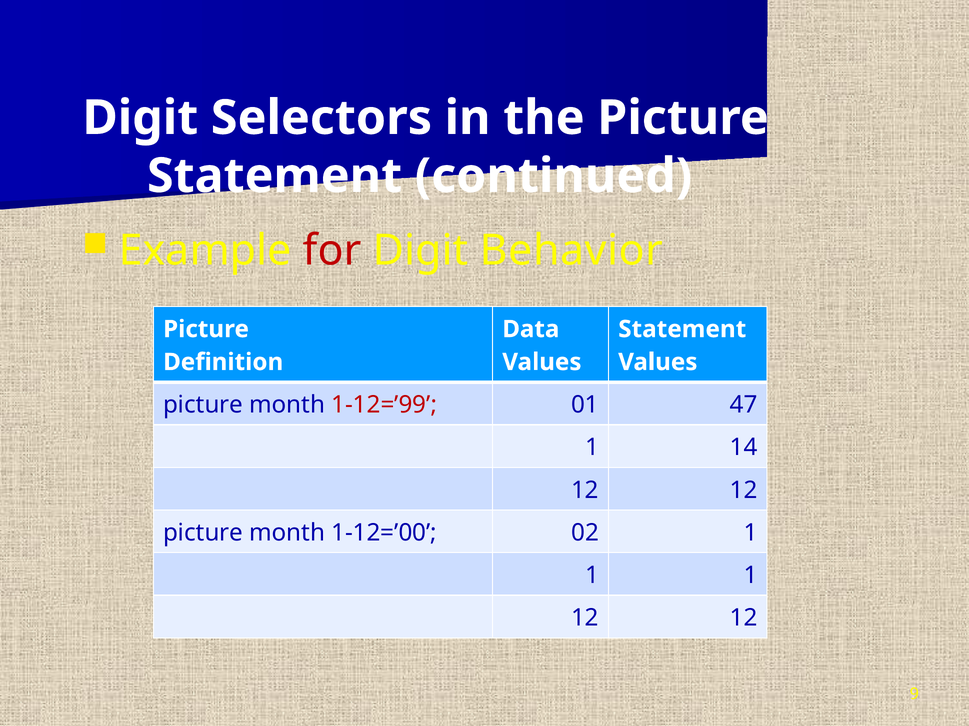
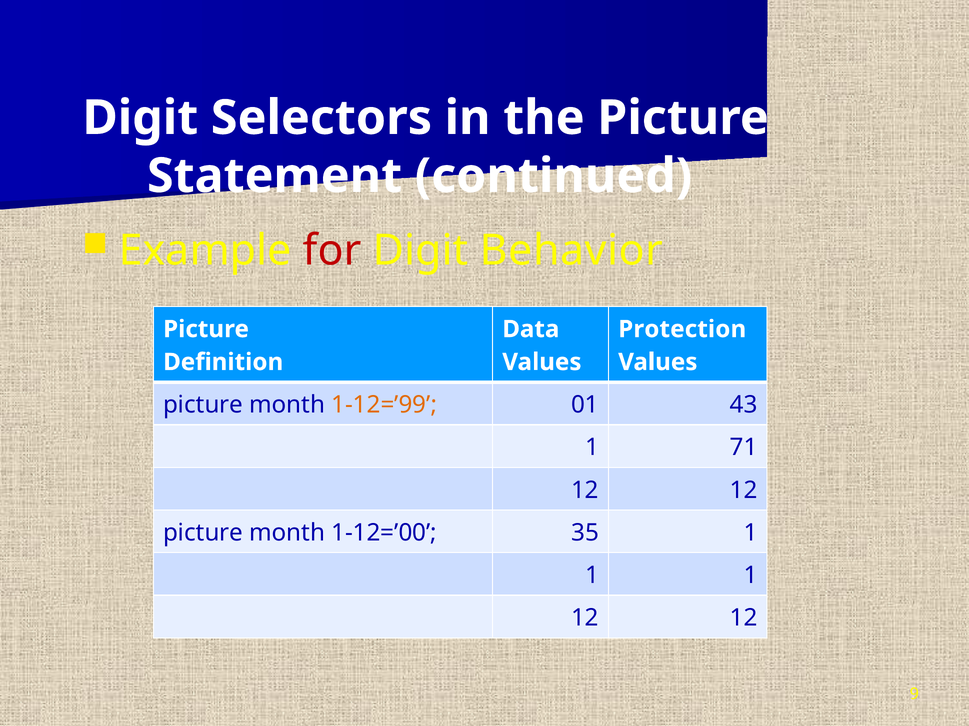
Statement: Statement -> Protection (682, 330)
1-12=’99 colour: red -> orange (384, 405)
47: 47 -> 43 (744, 405)
14: 14 -> 71 (744, 448)
02: 02 -> 35 (585, 533)
